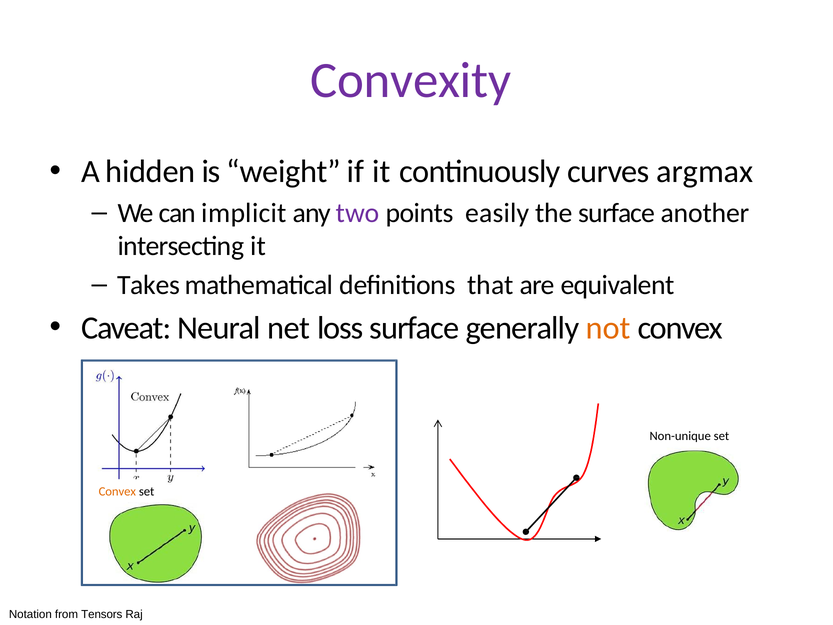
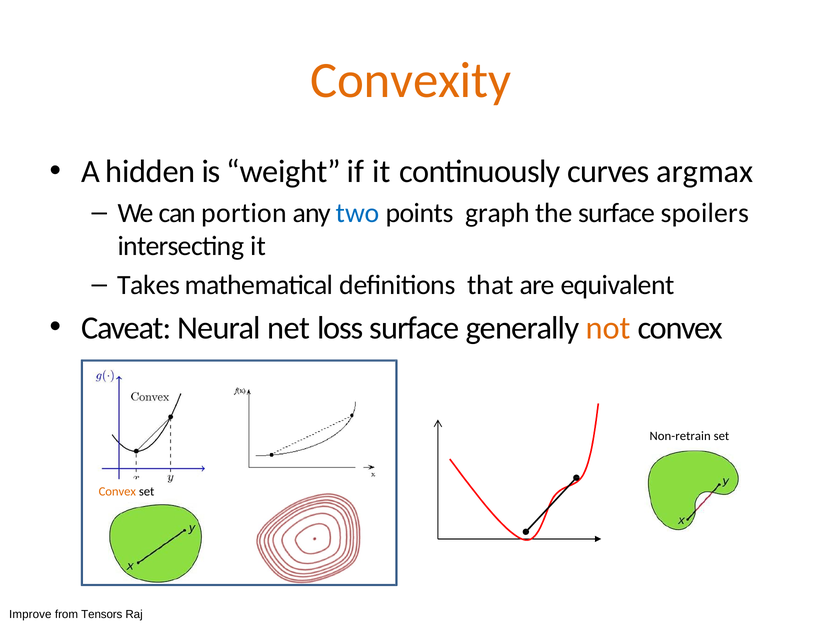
Convexity colour: purple -> orange (411, 81)
implicit: implicit -> portion (244, 213)
two colour: purple -> blue (358, 213)
easily: easily -> graph (497, 213)
another: another -> spoilers (705, 213)
Non-unique: Non-unique -> Non-retrain (680, 436)
Notation: Notation -> Improve (30, 614)
